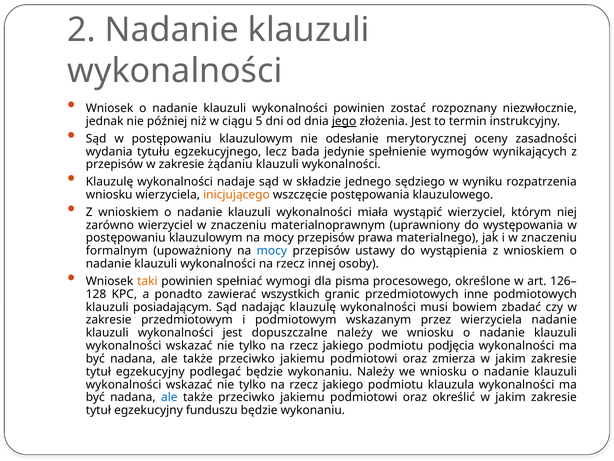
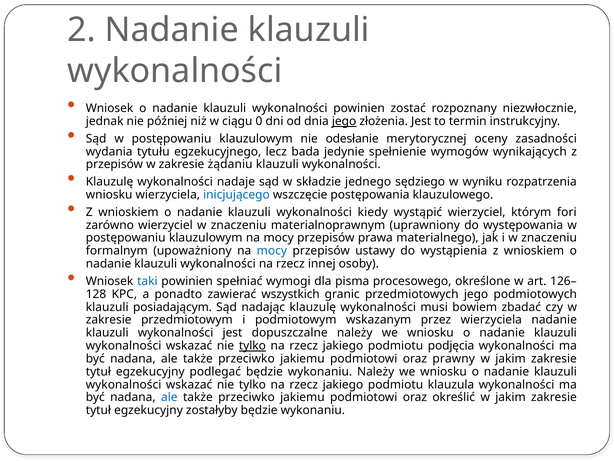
5: 5 -> 0 (259, 121)
inicjującego colour: orange -> blue (236, 195)
miała: miała -> kiedy (373, 212)
niej: niej -> fori (567, 212)
taki colour: orange -> blue (147, 281)
przedmiotowych inne: inne -> jego (476, 294)
tylko underline: none -> present (252, 345)
zmierza: zmierza -> prawny (454, 358)
funduszu: funduszu -> zostałyby (212, 410)
